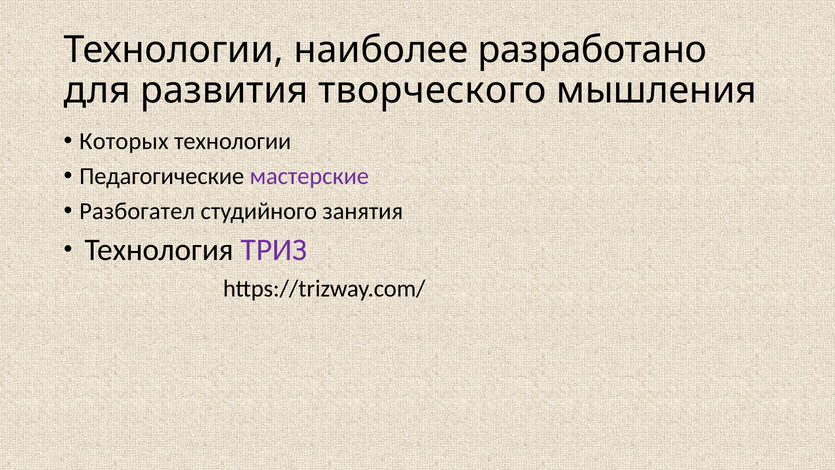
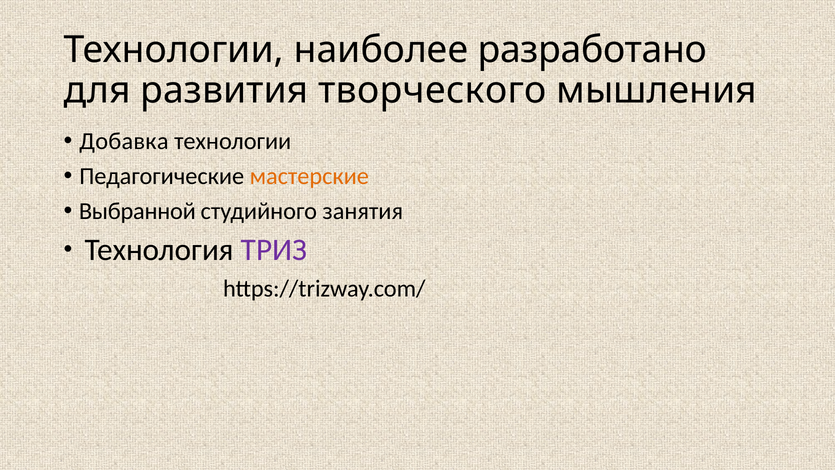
Которых: Которых -> Добавка (124, 141)
мастерские colour: purple -> orange (309, 176)
Разбогател: Разбогател -> Выбранной (137, 211)
